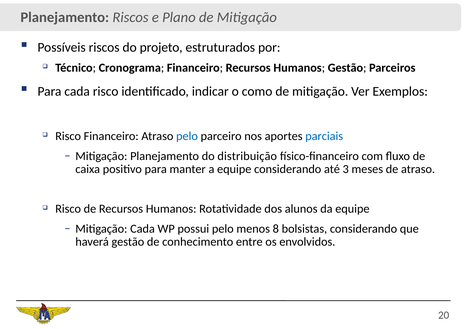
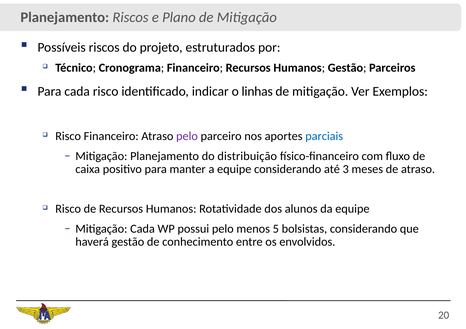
como: como -> linhas (257, 92)
pelo colour: blue -> purple (187, 136)
8: 8 -> 5 (276, 229)
